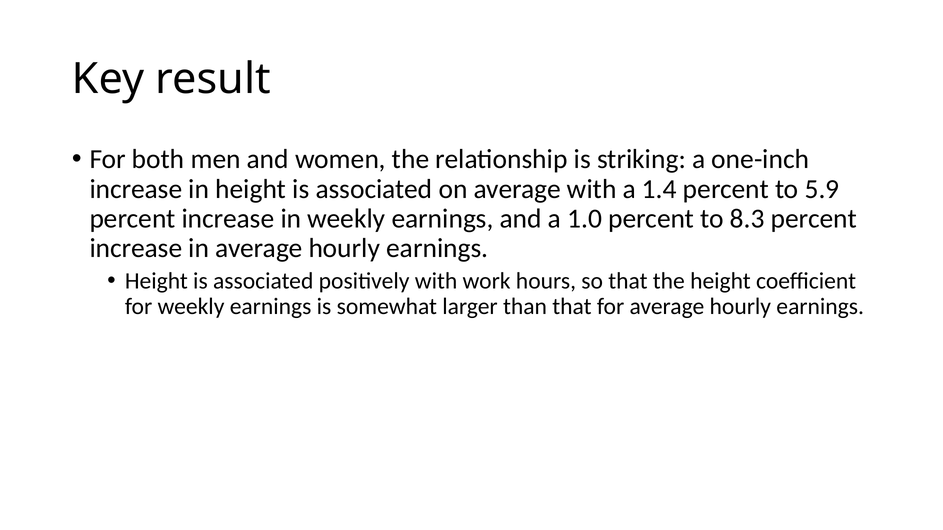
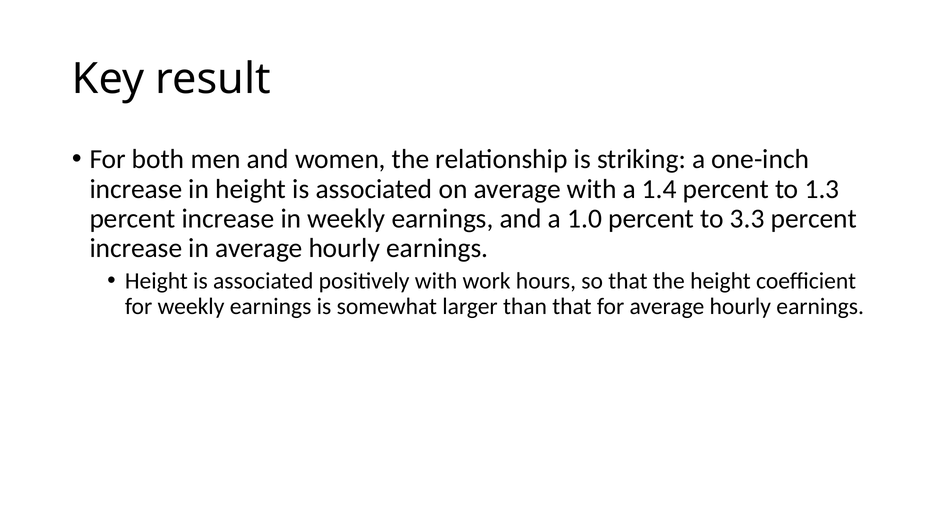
5.9: 5.9 -> 1.3 (822, 189)
8.3: 8.3 -> 3.3 (747, 219)
